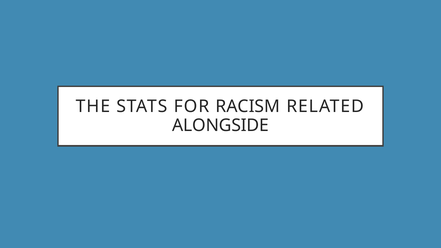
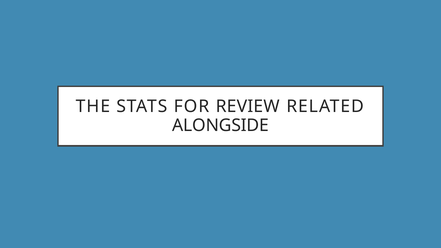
RACISM: RACISM -> REVIEW (248, 107)
